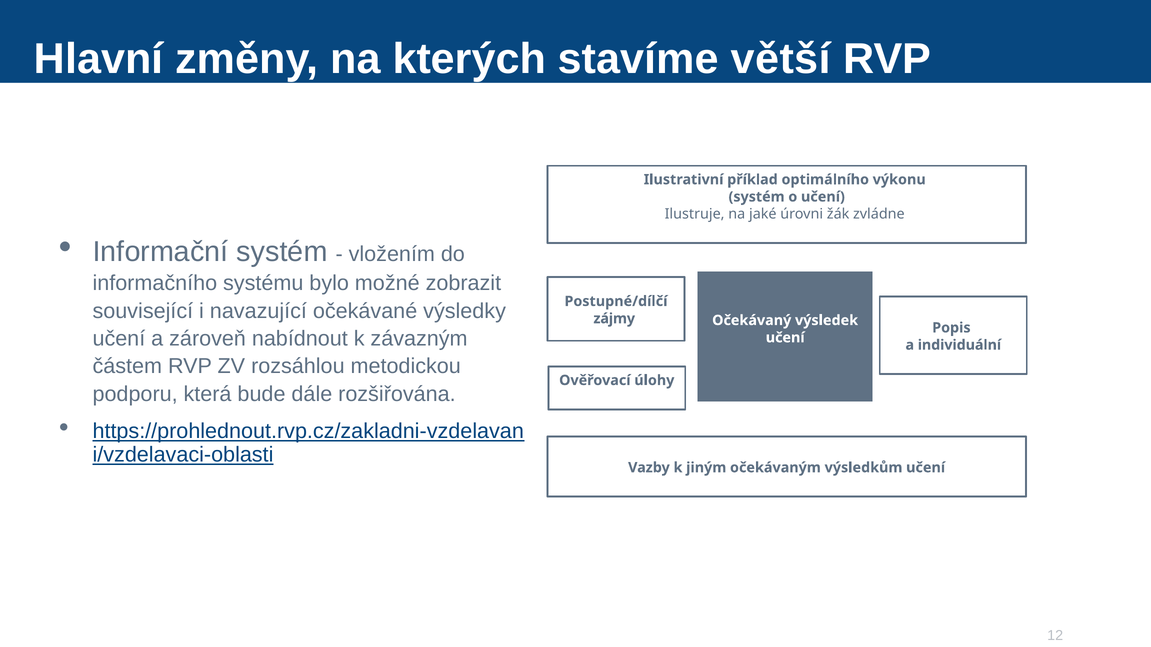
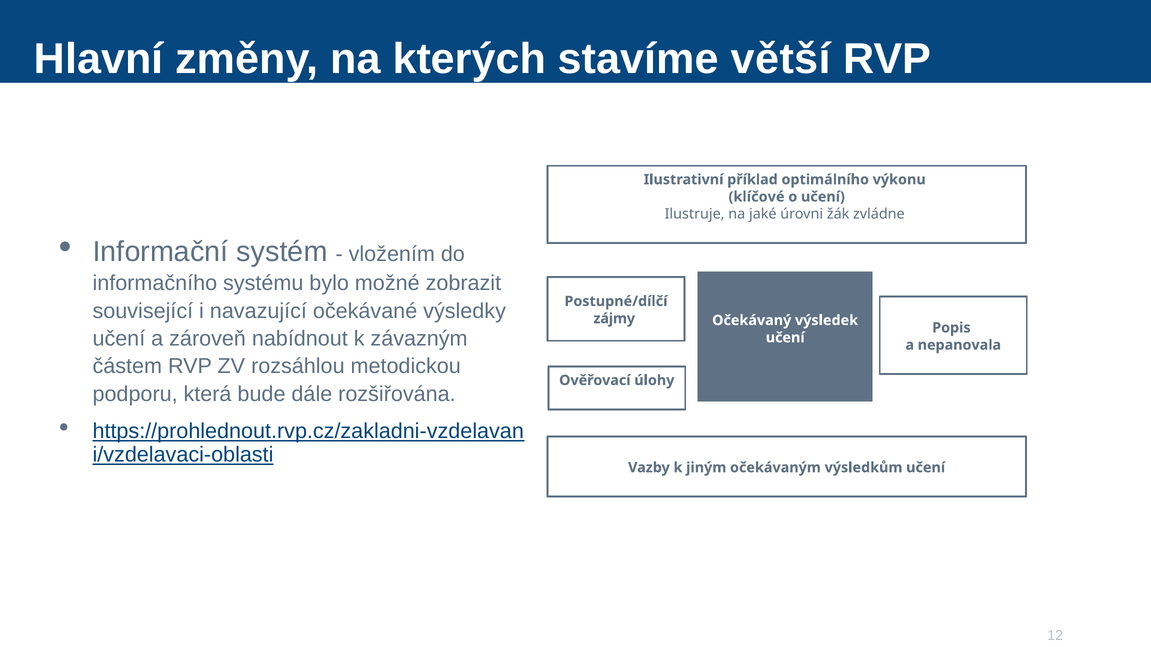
systém: systém -> klíčové (757, 197)
individuální: individuální -> nepanovala (959, 345)
